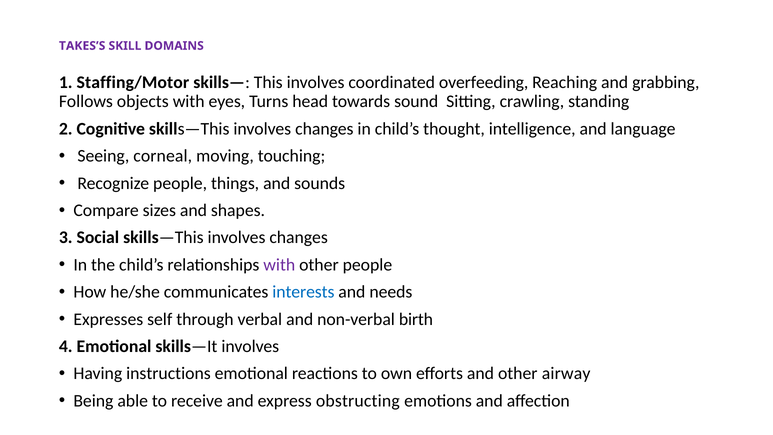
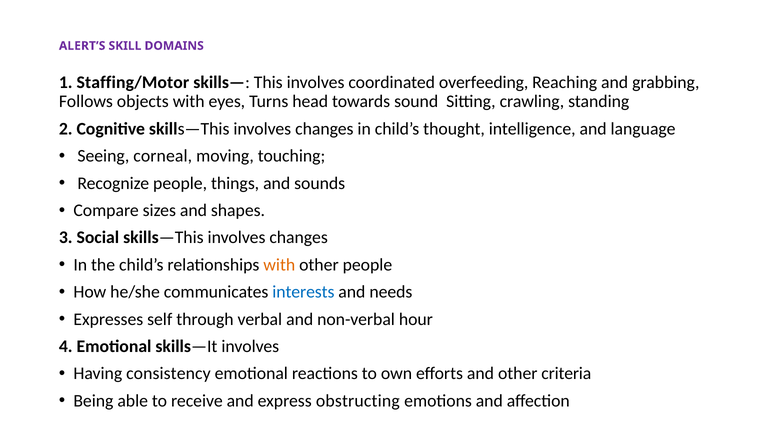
TAKES’S: TAKES’S -> ALERT’S (82, 46)
with colour: purple -> orange (279, 265)
birth: birth -> hour (416, 319)
instructions: instructions -> consistency (168, 373)
airway: airway -> criteria (566, 373)
